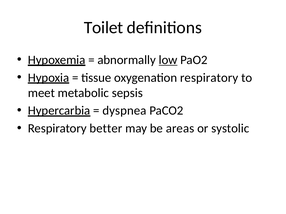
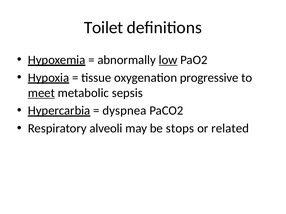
oxygenation respiratory: respiratory -> progressive (209, 78)
meet underline: none -> present (41, 93)
better: better -> alveoli (106, 129)
areas: areas -> stops (180, 129)
systolic: systolic -> related (230, 129)
